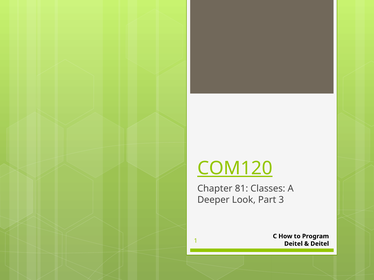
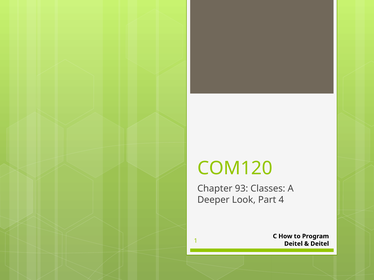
COM120 underline: present -> none (235, 169)
81: 81 -> 93 (242, 189)
3: 3 -> 4 (281, 200)
